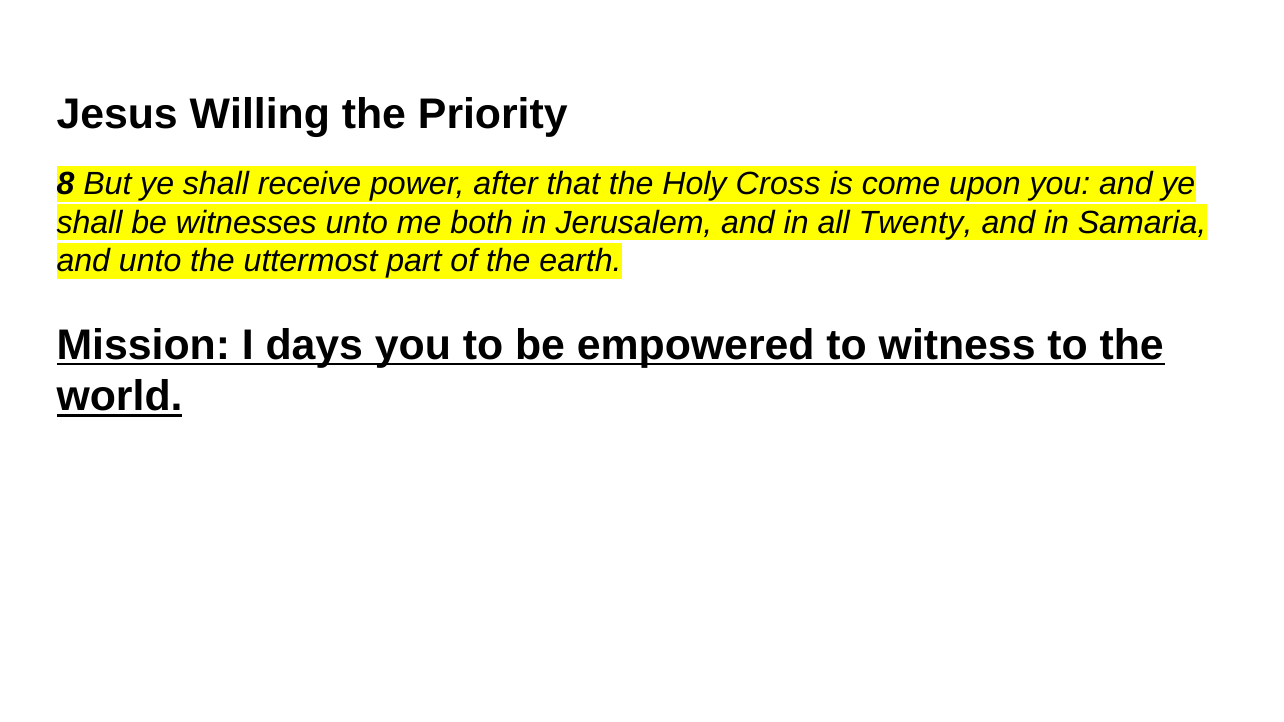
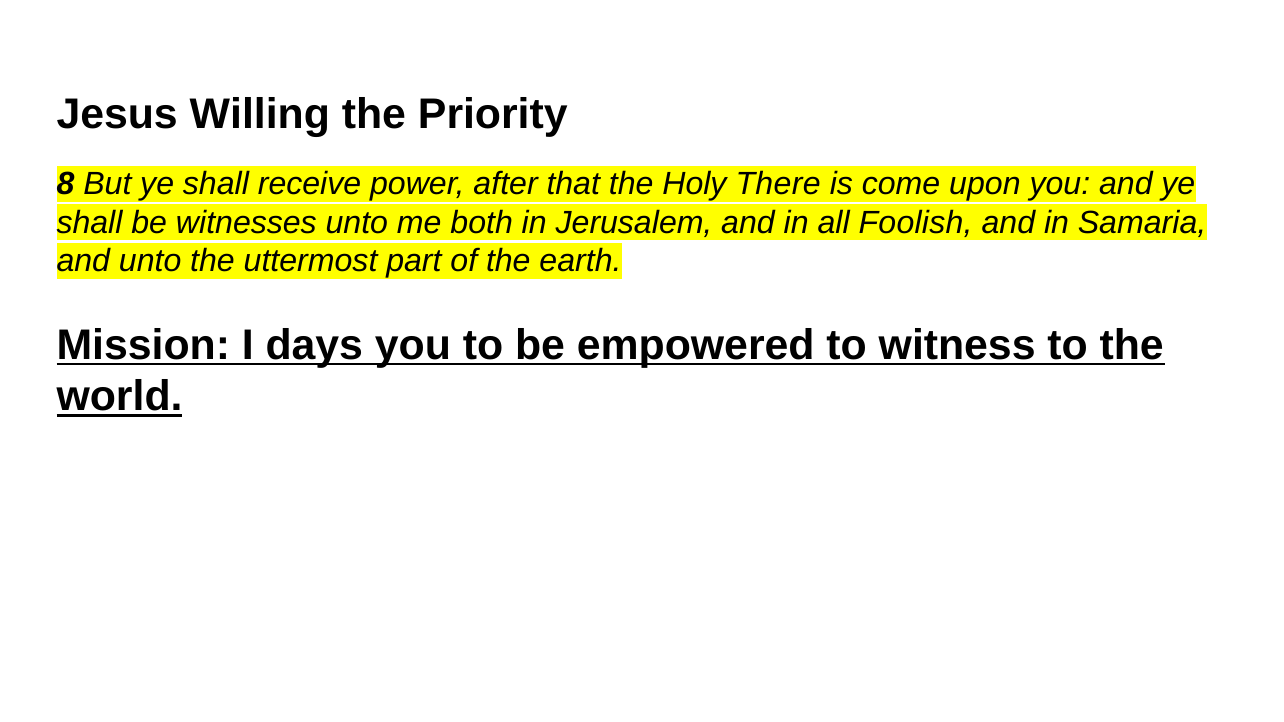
Cross: Cross -> There (778, 184)
Twenty: Twenty -> Foolish (916, 223)
